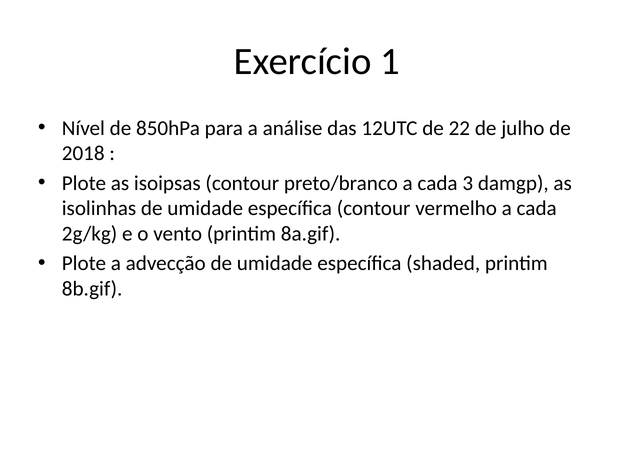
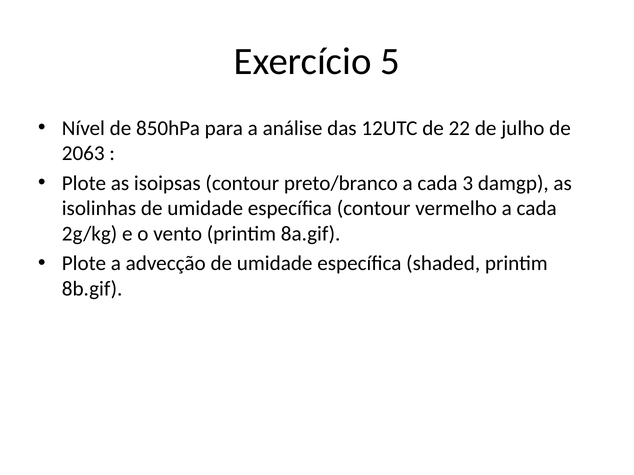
1: 1 -> 5 (390, 61)
2018: 2018 -> 2063 (83, 154)
